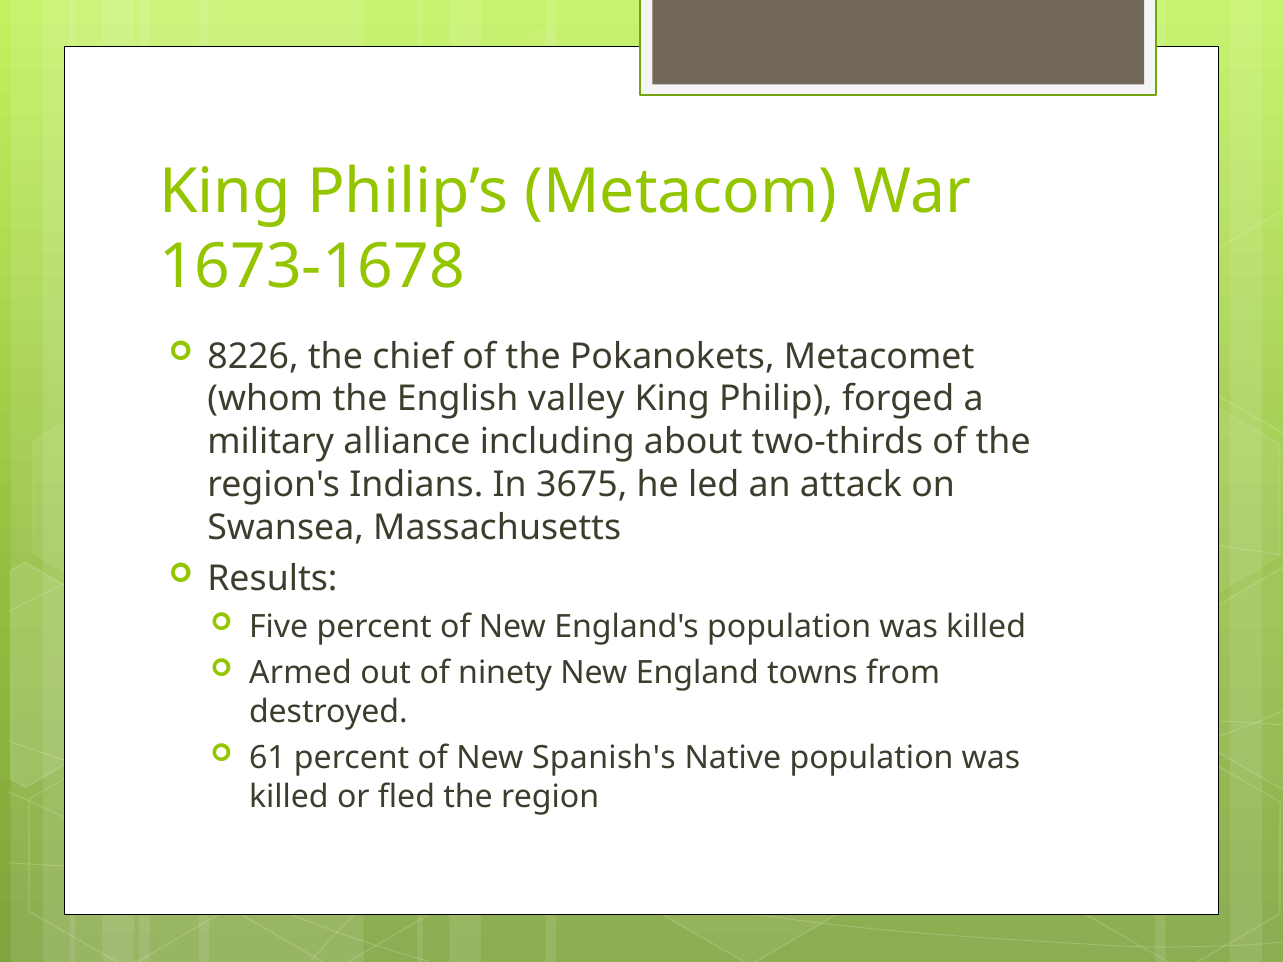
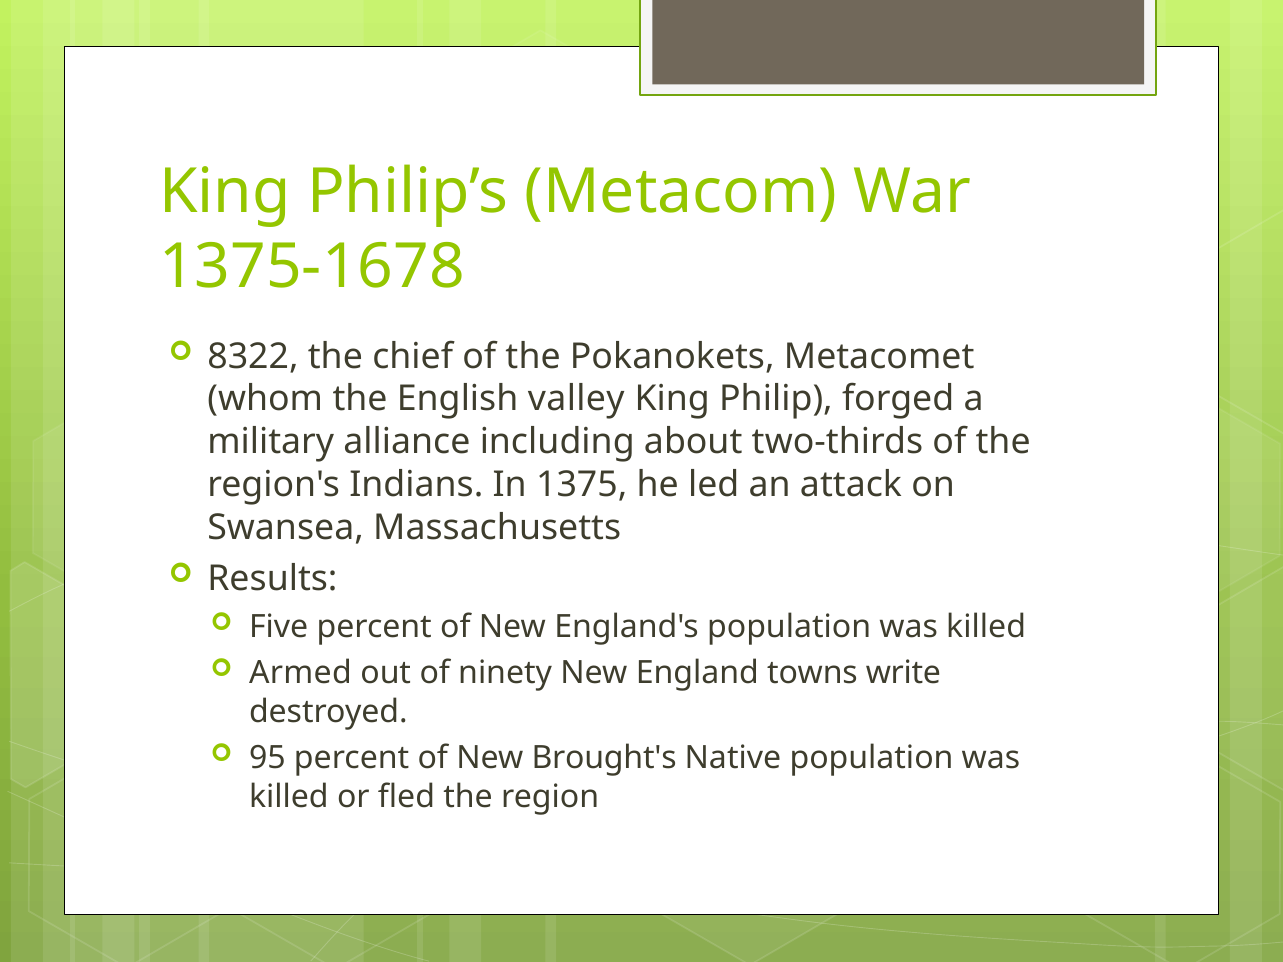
1673-1678: 1673-1678 -> 1375-1678 (312, 267)
8226: 8226 -> 8322 (253, 356)
3675: 3675 -> 1375 (582, 485)
from: from -> write (903, 673)
61: 61 -> 95 (267, 758)
Spanish's: Spanish's -> Brought's (604, 758)
